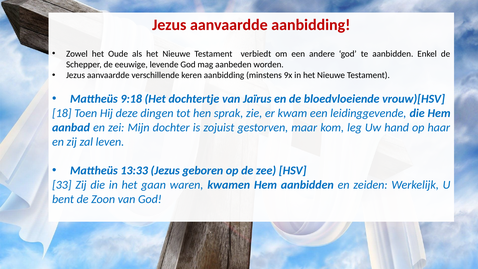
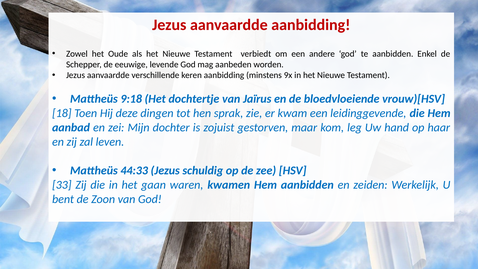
13:33: 13:33 -> 44:33 (134, 170)
geboren: geboren -> schuldig (203, 170)
